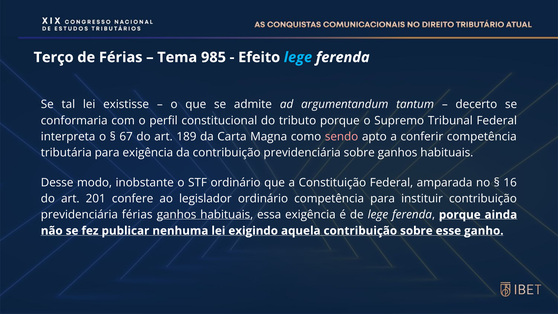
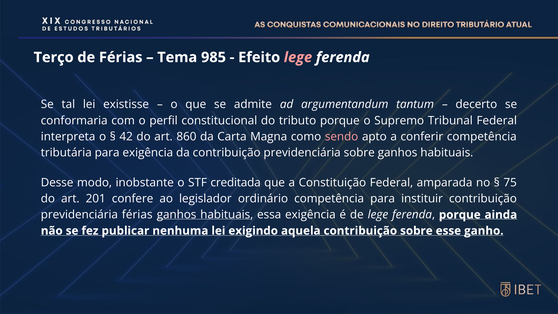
lege colour: light blue -> pink (298, 57)
67: 67 -> 42 (126, 137)
189: 189 -> 860 (186, 137)
STF ordinário: ordinário -> creditada (236, 183)
16: 16 -> 75 (510, 183)
